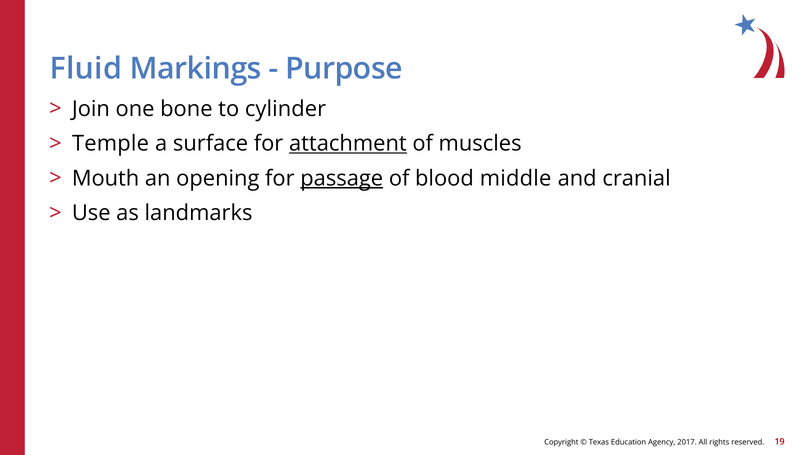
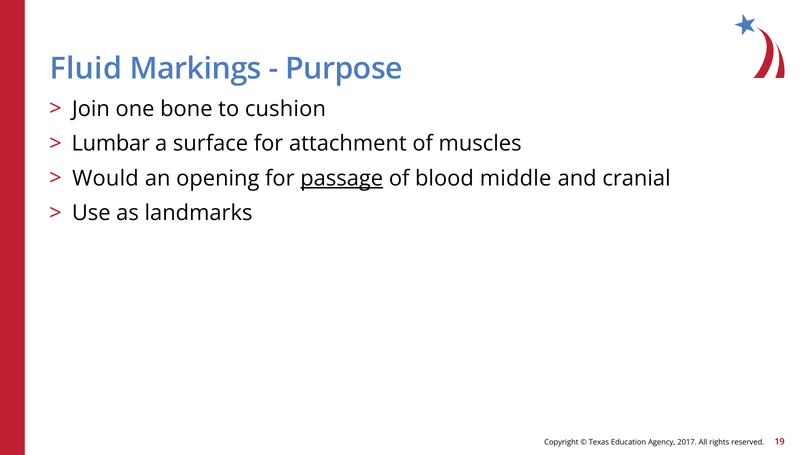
cylinder: cylinder -> cushion (285, 109)
Temple: Temple -> Lumbar (111, 144)
attachment underline: present -> none (348, 144)
Mouth: Mouth -> Would (105, 178)
